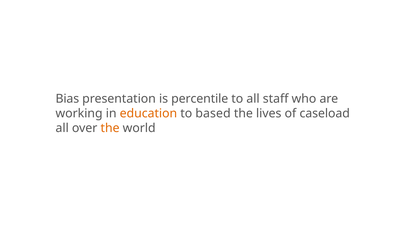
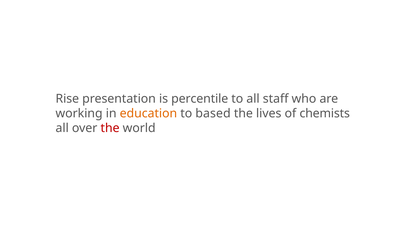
Bias: Bias -> Rise (67, 99)
caseload: caseload -> chemists (325, 114)
the colour: orange -> red (110, 128)
